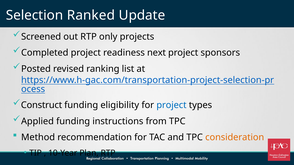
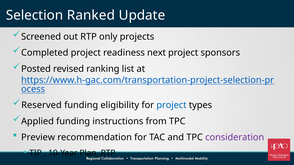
Construct: Construct -> Reserved (41, 105)
Method: Method -> Preview (38, 138)
consideration colour: orange -> purple (235, 138)
